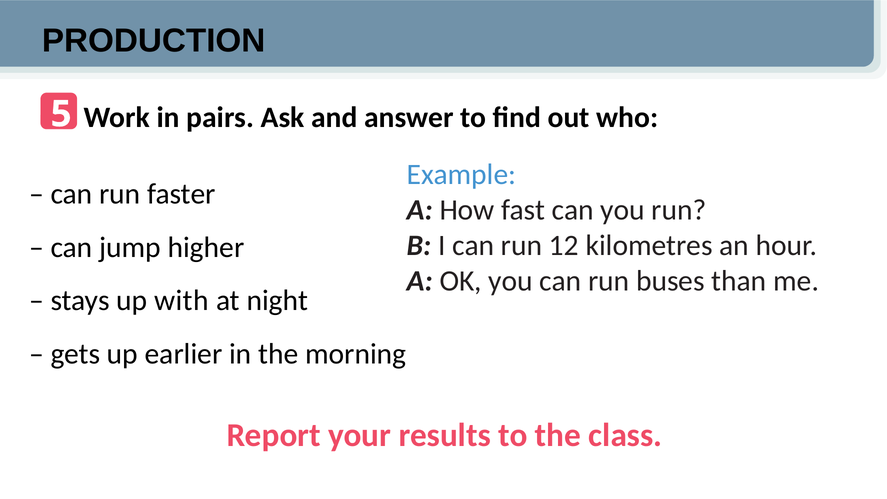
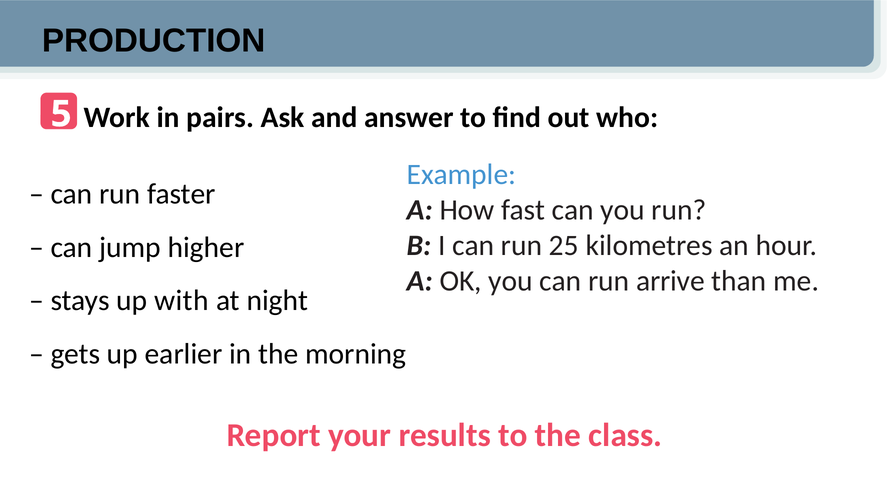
12: 12 -> 25 (564, 246)
buses: buses -> arrive (670, 281)
